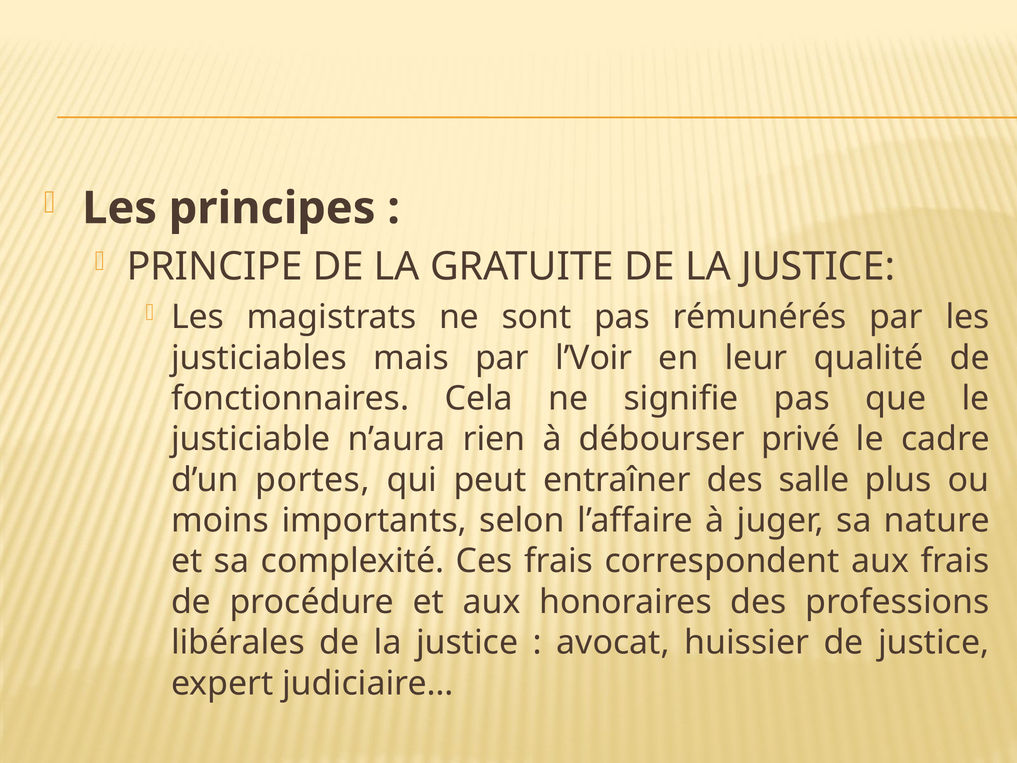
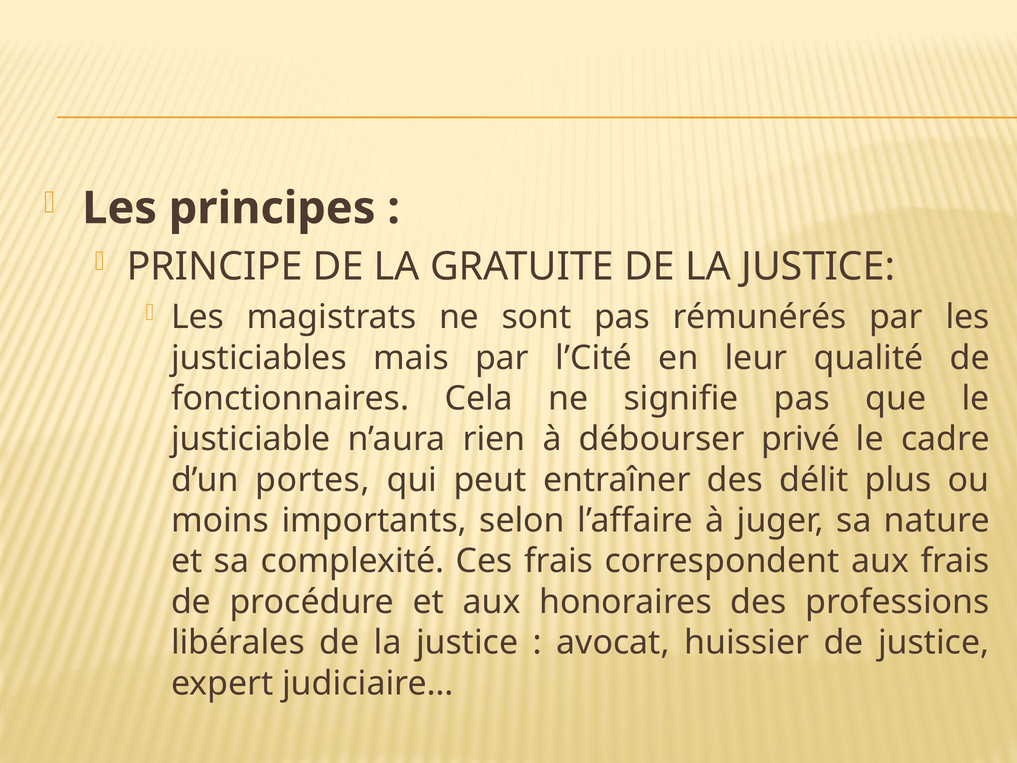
l’Voir: l’Voir -> l’Cité (594, 358)
salle: salle -> délit (814, 480)
